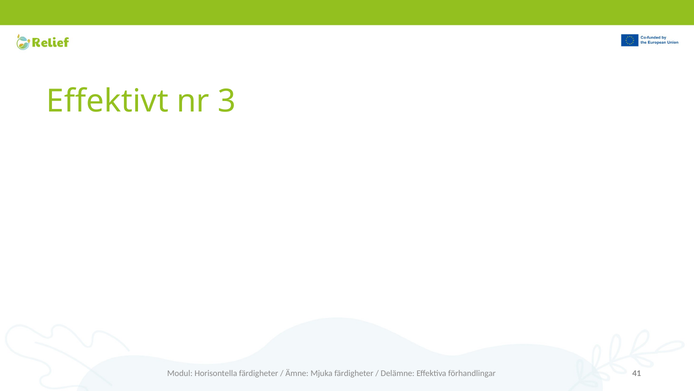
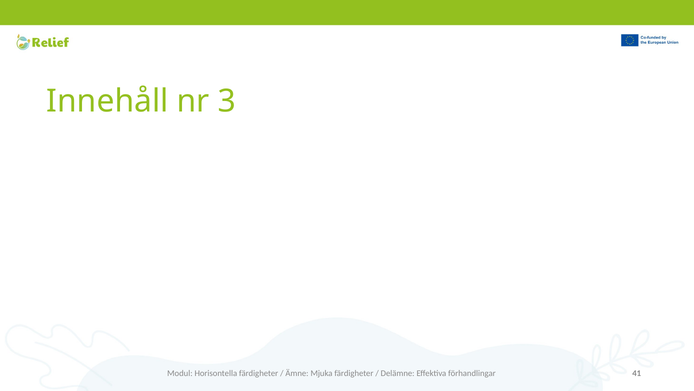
Effektivt: Effektivt -> Innehåll (107, 101)
